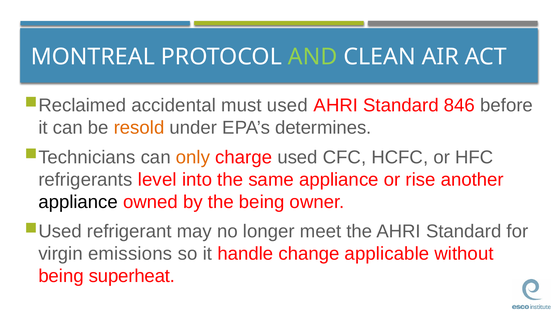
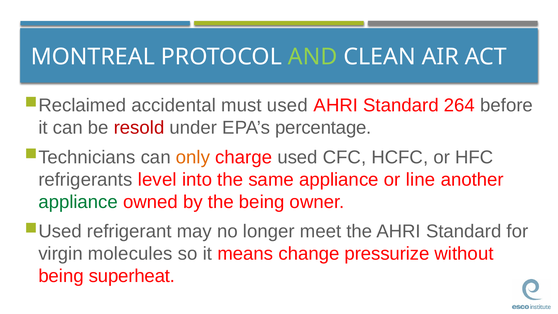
846: 846 -> 264 (459, 105)
resold colour: orange -> red (139, 128)
determines: determines -> percentage (323, 128)
rise: rise -> line (421, 179)
appliance colour: black -> green (78, 202)
emissions: emissions -> molecules (130, 254)
handle: handle -> means (245, 254)
applicable: applicable -> pressurize (387, 254)
